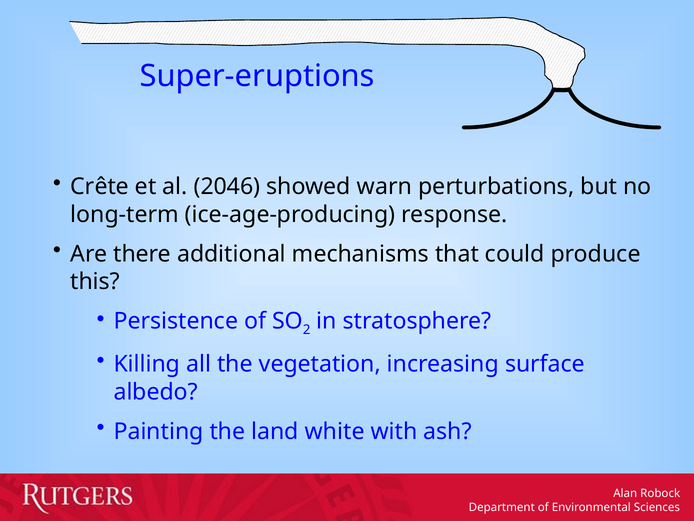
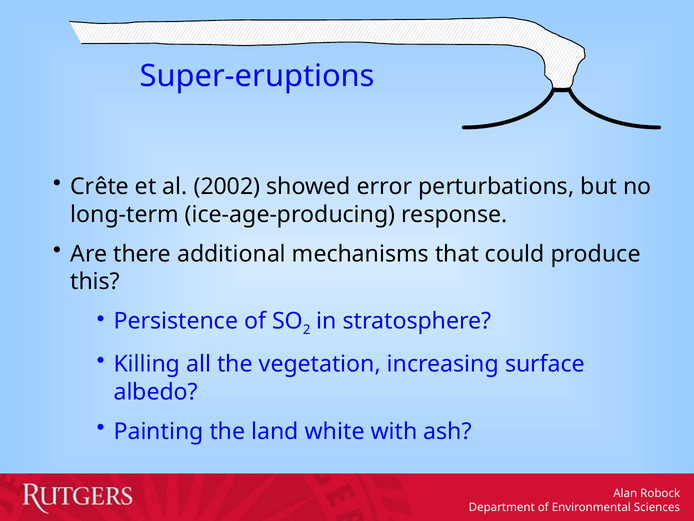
2046: 2046 -> 2002 (227, 187)
warn: warn -> error (384, 187)
